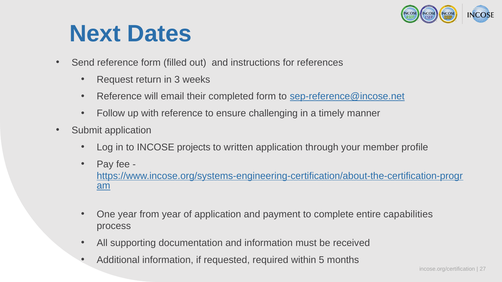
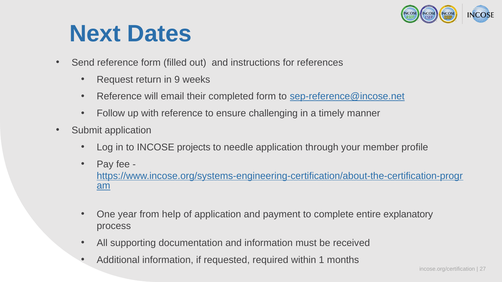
3: 3 -> 9 (177, 80)
written: written -> needle (238, 147)
from year: year -> help (171, 215)
capabilities: capabilities -> explanatory (408, 215)
5: 5 -> 1 (322, 260)
